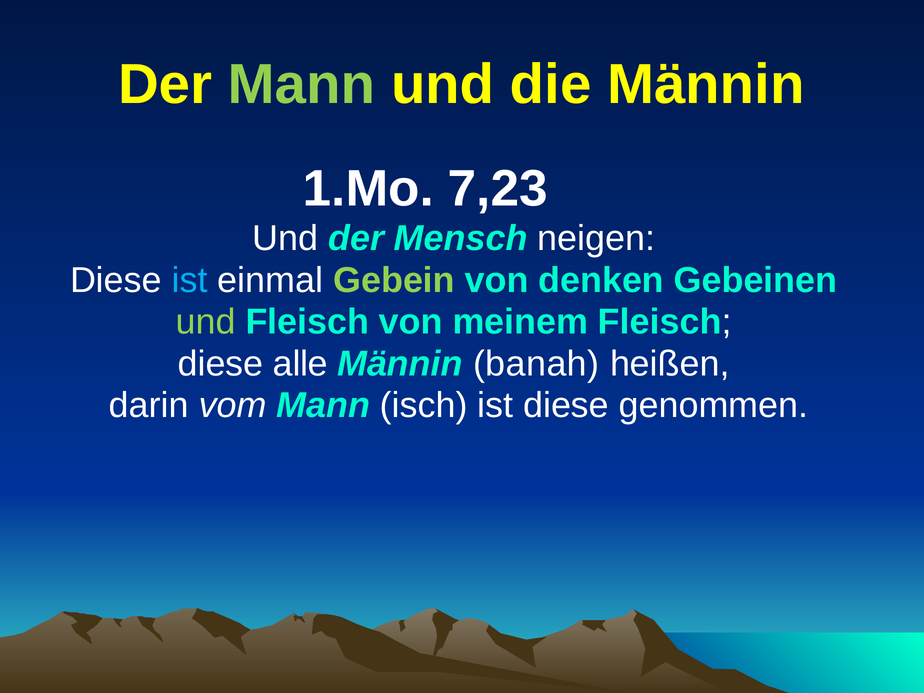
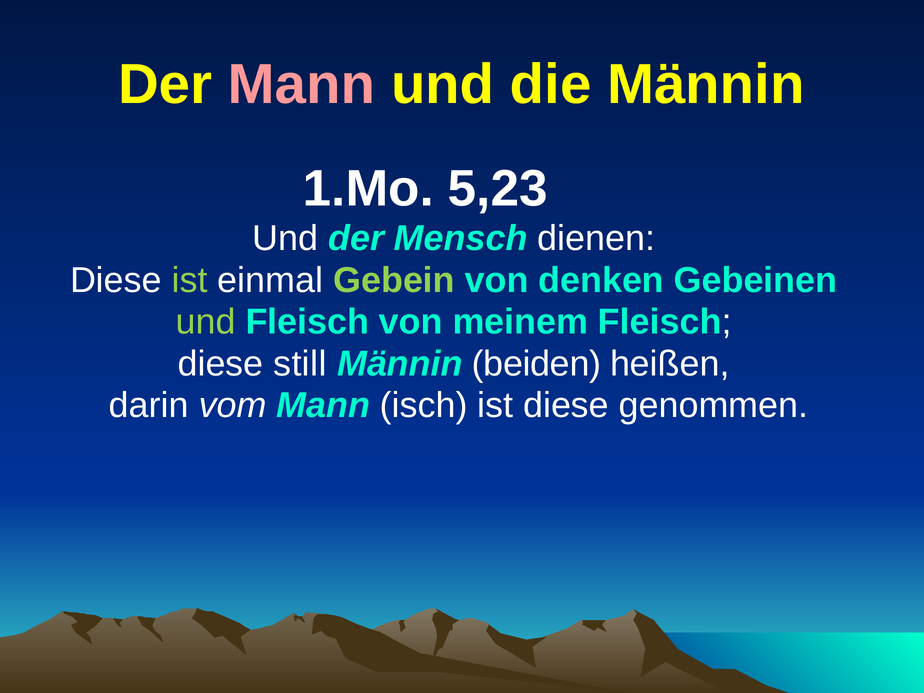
Mann colour: light green -> pink (302, 85)
7,23: 7,23 -> 5,23 (498, 189)
neigen: neigen -> dienen (596, 239)
ist colour: light blue -> light green (190, 280)
alle: alle -> still (300, 364)
banah: banah -> beiden (537, 364)
